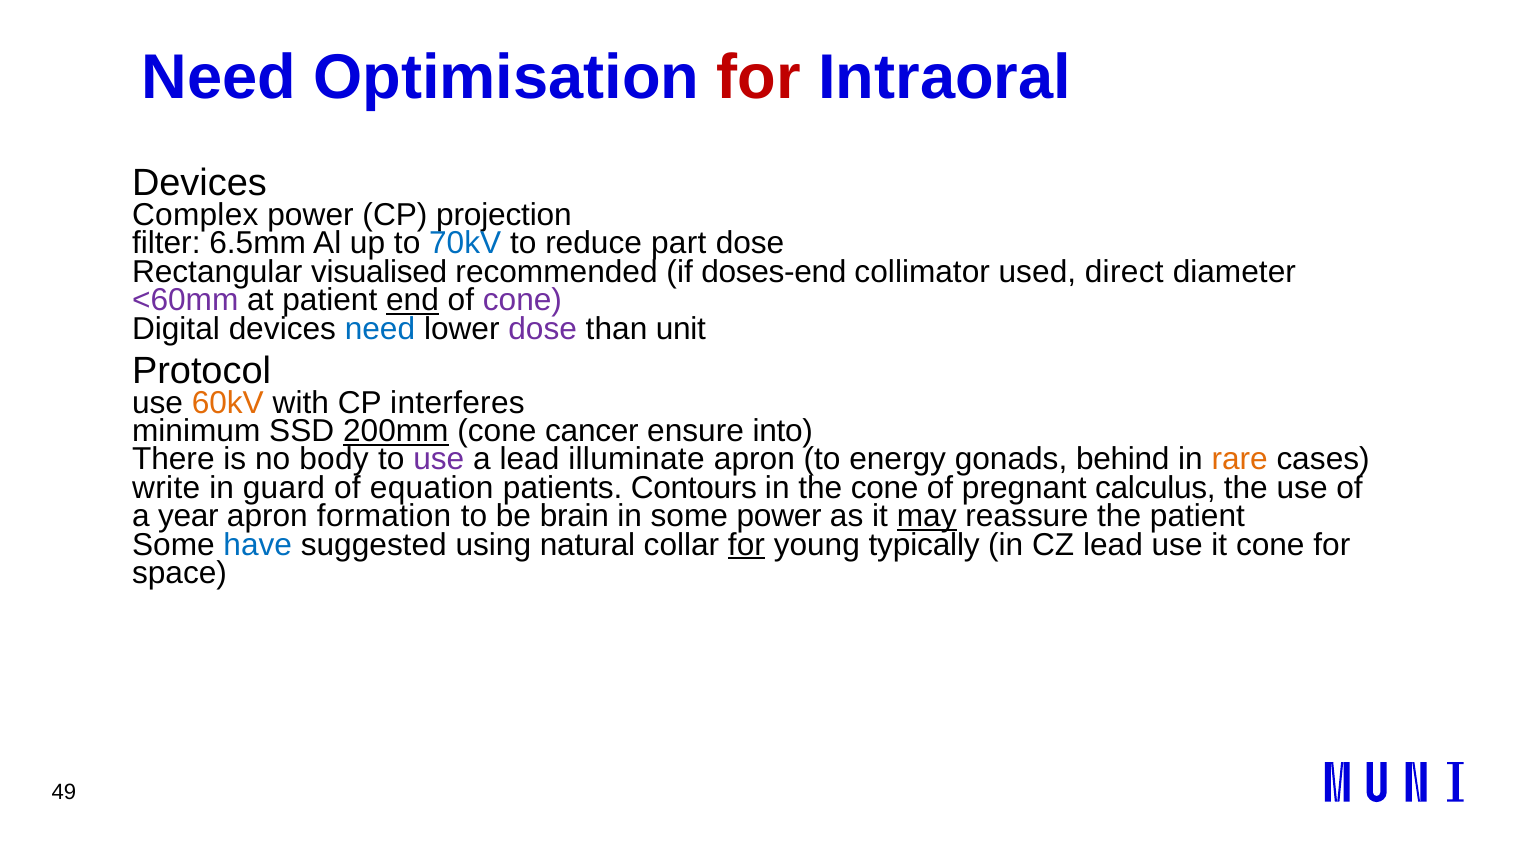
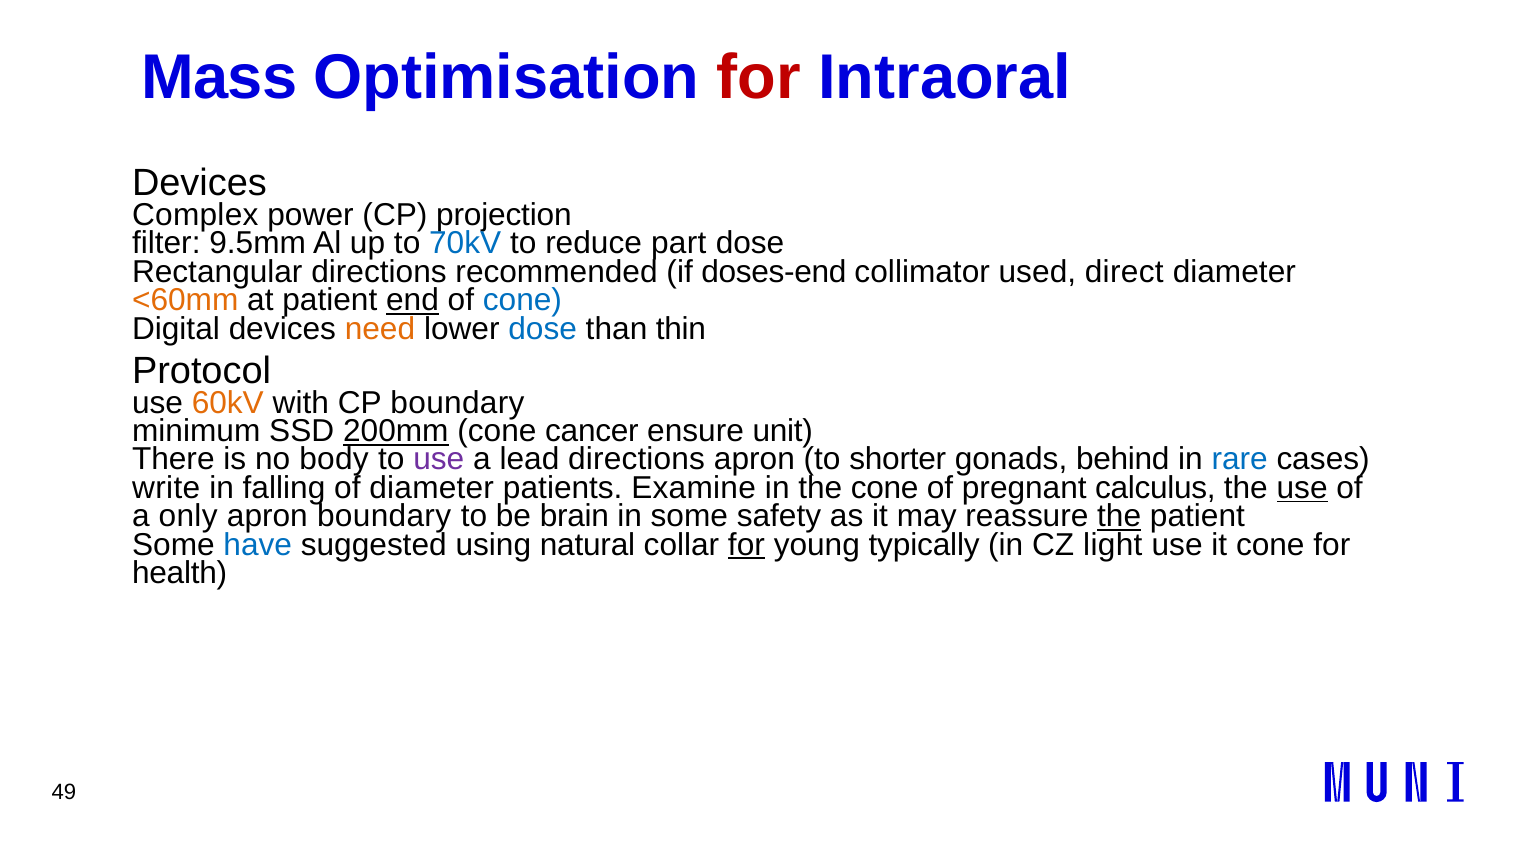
Need: Need -> Mass (219, 77)
6.5mm: 6.5mm -> 9.5mm (258, 243)
Rectangular visualised: visualised -> directions (379, 272)
<60mm colour: purple -> orange (185, 300)
cone colour: purple -> blue (522, 300)
need colour: blue -> orange (380, 329)
dose colour: purple -> blue (543, 329)
unit: unit -> thin (681, 329)
CP interferes: interferes -> boundary (458, 403)
into: into -> unit (783, 431)
lead illuminate: illuminate -> directions (637, 460)
energy: energy -> shorter (898, 460)
rare colour: orange -> blue (1240, 460)
guard: guard -> falling (284, 488)
of equation: equation -> diameter (432, 488)
Contours: Contours -> Examine (694, 488)
use underline: none -> present (1302, 488)
year: year -> only (188, 517)
apron formation: formation -> boundary (384, 517)
some power: power -> safety (779, 517)
may underline: present -> none (927, 517)
the underline: none -> present (1119, 517)
CZ lead: lead -> light (1113, 545)
space: space -> health (180, 573)
